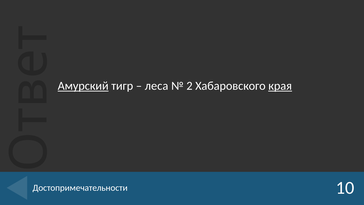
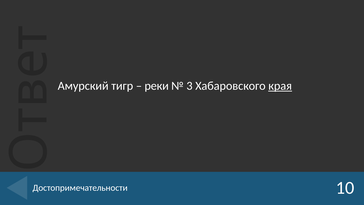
Амурский underline: present -> none (83, 86)
леса: леса -> реки (157, 86)
2: 2 -> 3 (189, 86)
